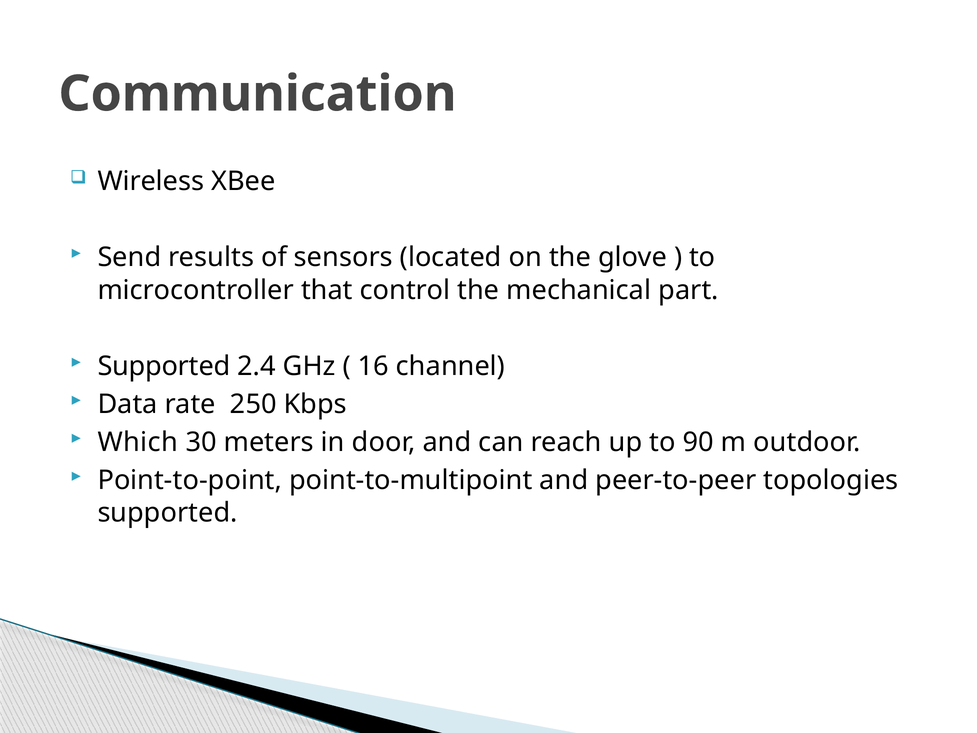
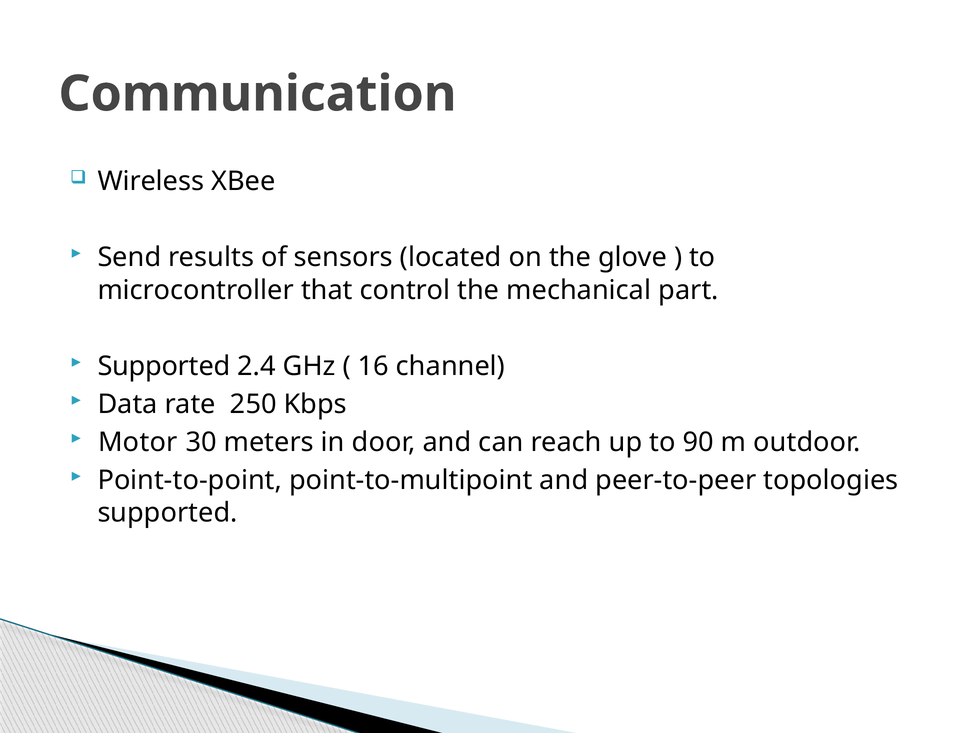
Which: Which -> Motor (138, 442)
